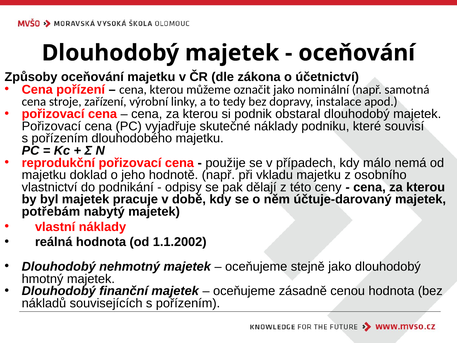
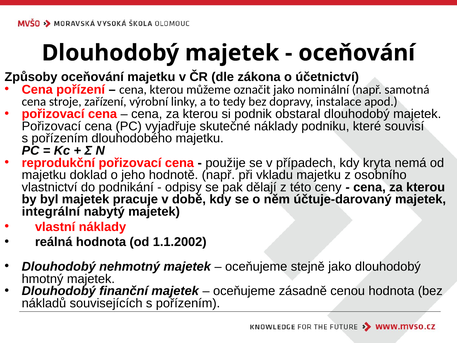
málo: málo -> kryta (377, 163)
potřebám: potřebám -> integrální (51, 211)
